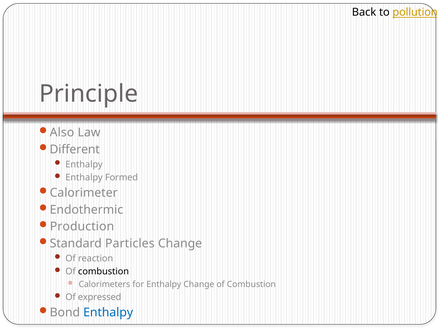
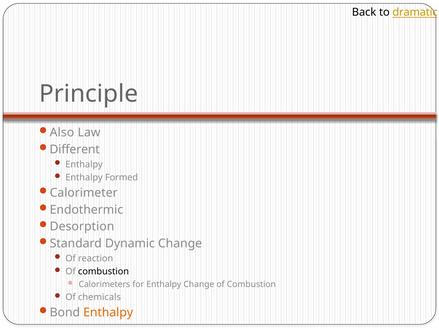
pollution: pollution -> dramatic (415, 12)
Production: Production -> Desorption (82, 227)
Particles: Particles -> Dynamic (130, 244)
expressed: expressed -> chemicals (99, 298)
Enthalpy colour: blue -> orange (108, 313)
